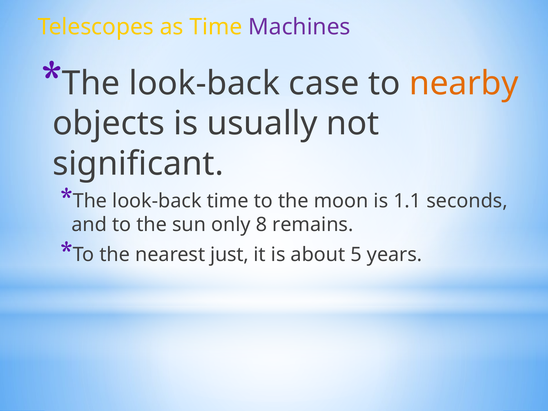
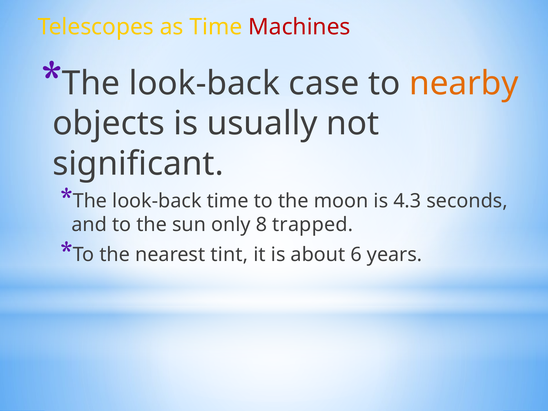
Machines colour: purple -> red (299, 27)
1.1: 1.1 -> 4.3 (407, 201)
remains: remains -> trapped (313, 225)
just: just -> tint (229, 255)
5: 5 -> 6 (356, 255)
